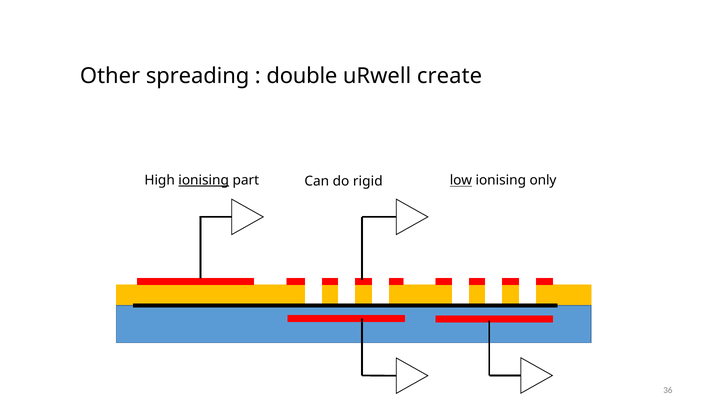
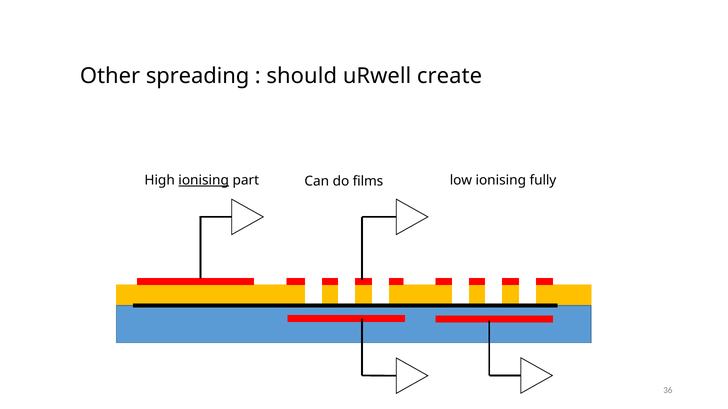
double: double -> should (302, 76)
low underline: present -> none (461, 181)
only: only -> fully (543, 181)
rigid: rigid -> films (368, 182)
